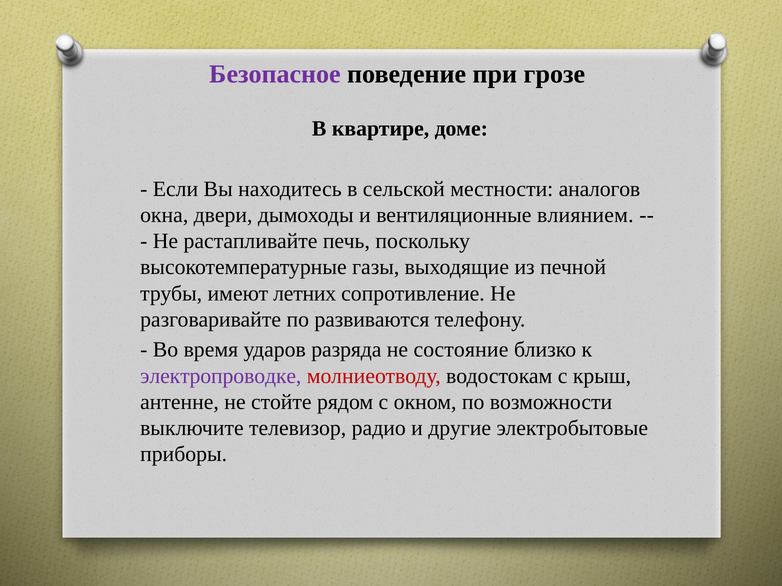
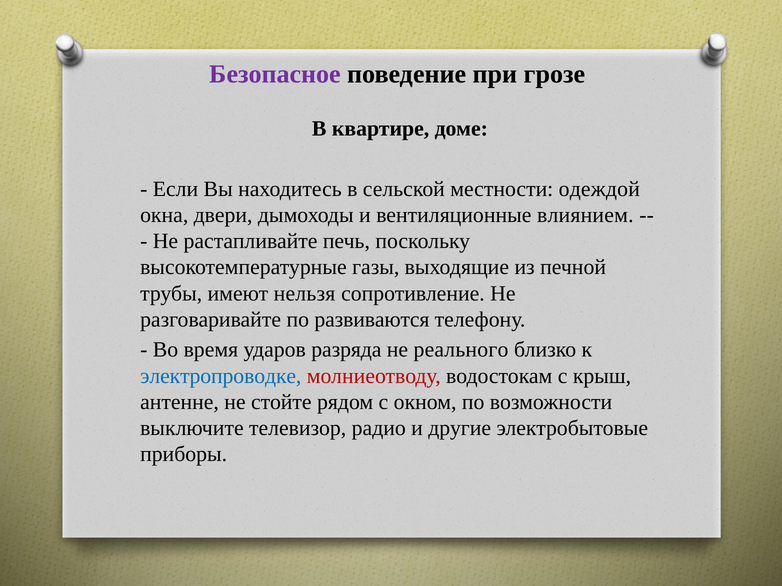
аналогов: аналогов -> одеждой (599, 189)
летних: летних -> нельзя (305, 294)
состояние: состояние -> реального (461, 350)
электропроводке colour: purple -> blue (221, 376)
